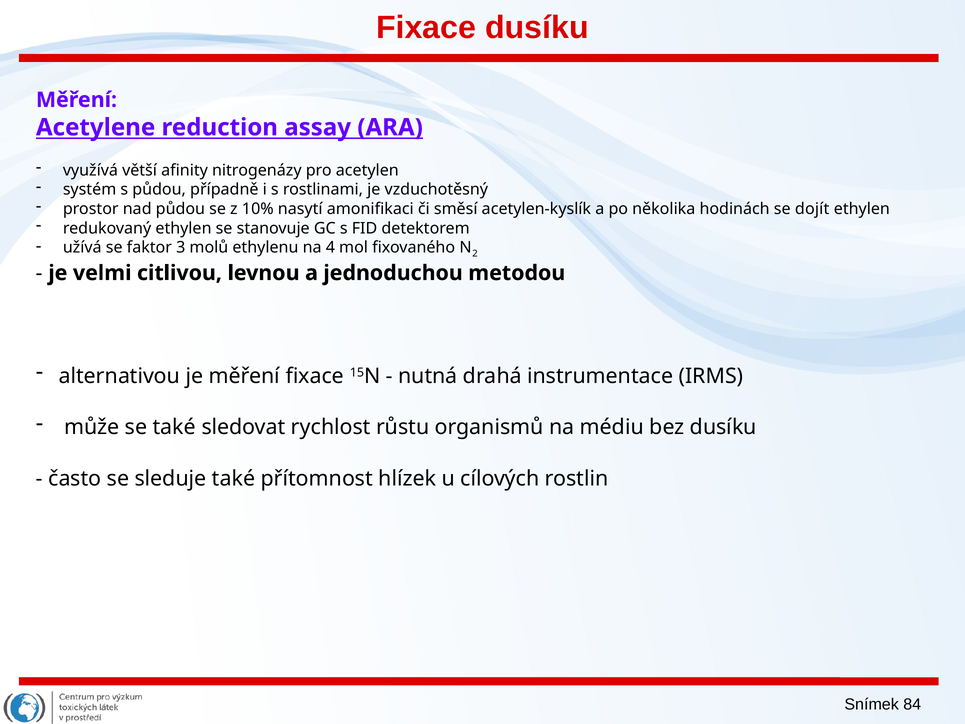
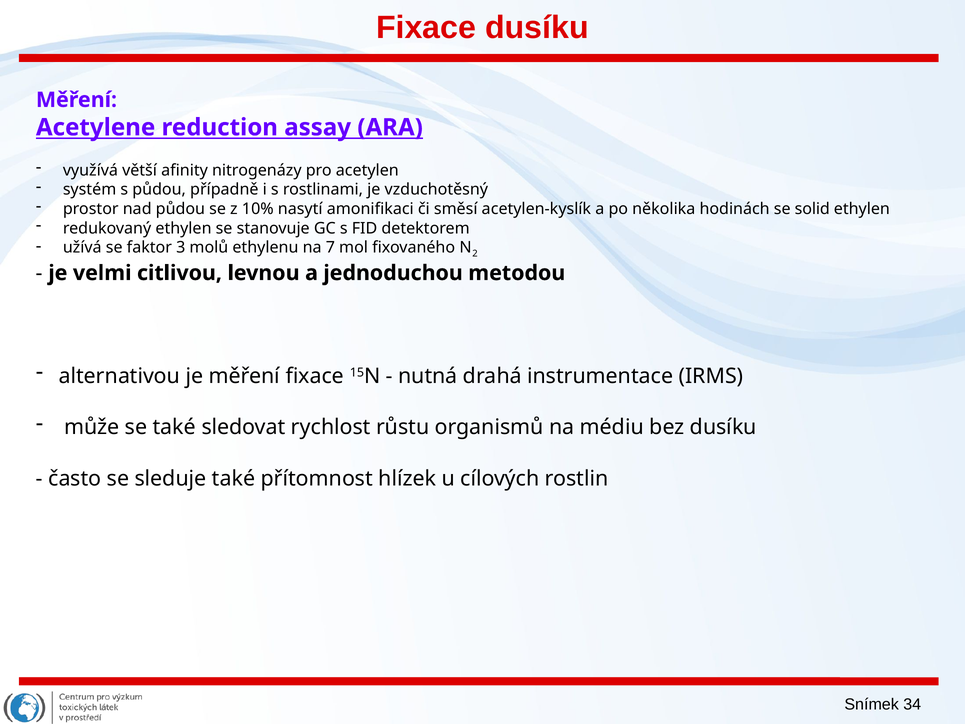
dojít: dojít -> solid (812, 209)
4: 4 -> 7 (330, 247)
84: 84 -> 34 (912, 704)
